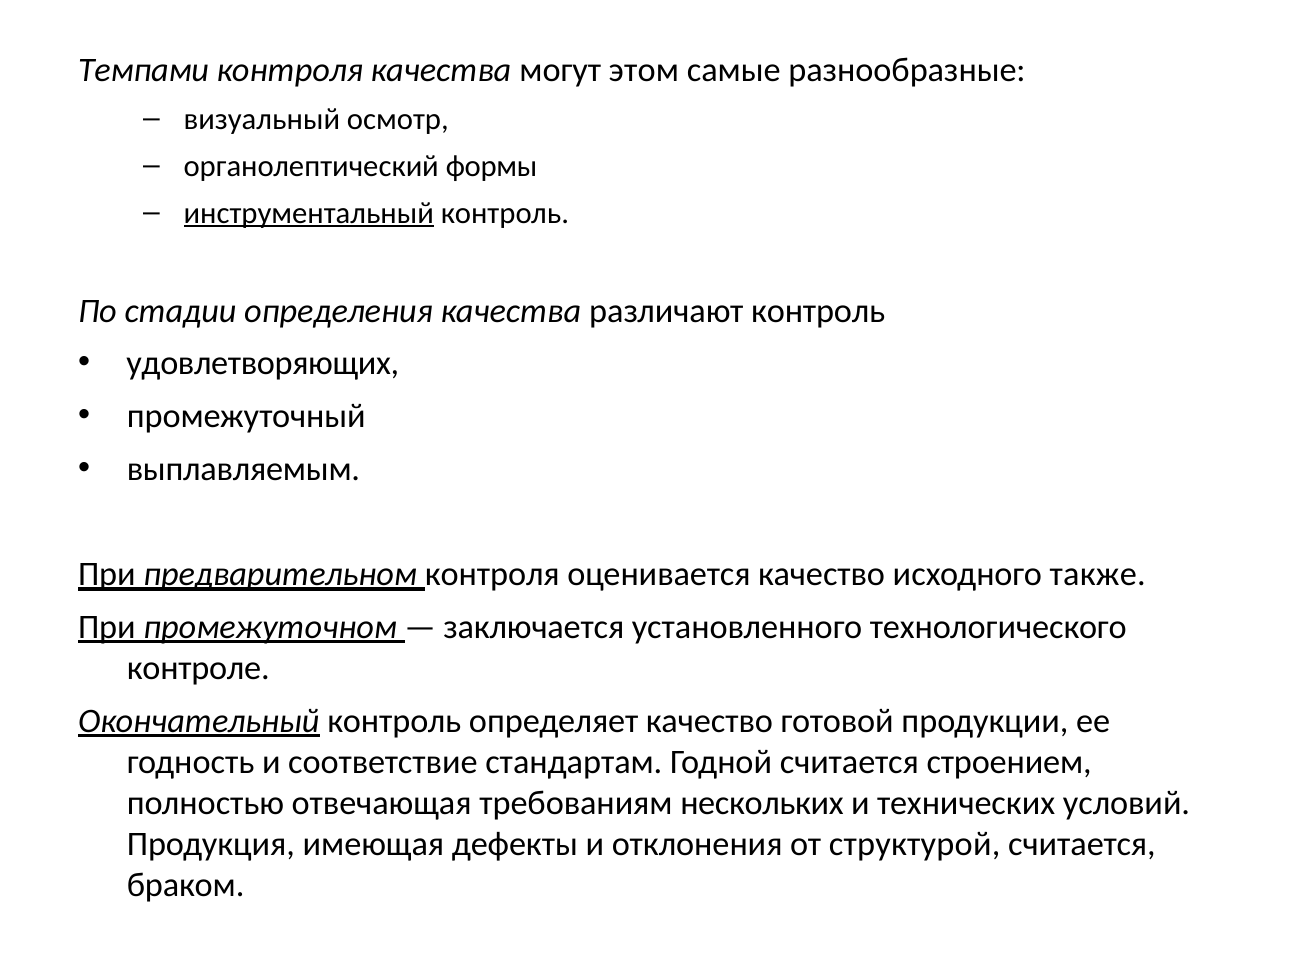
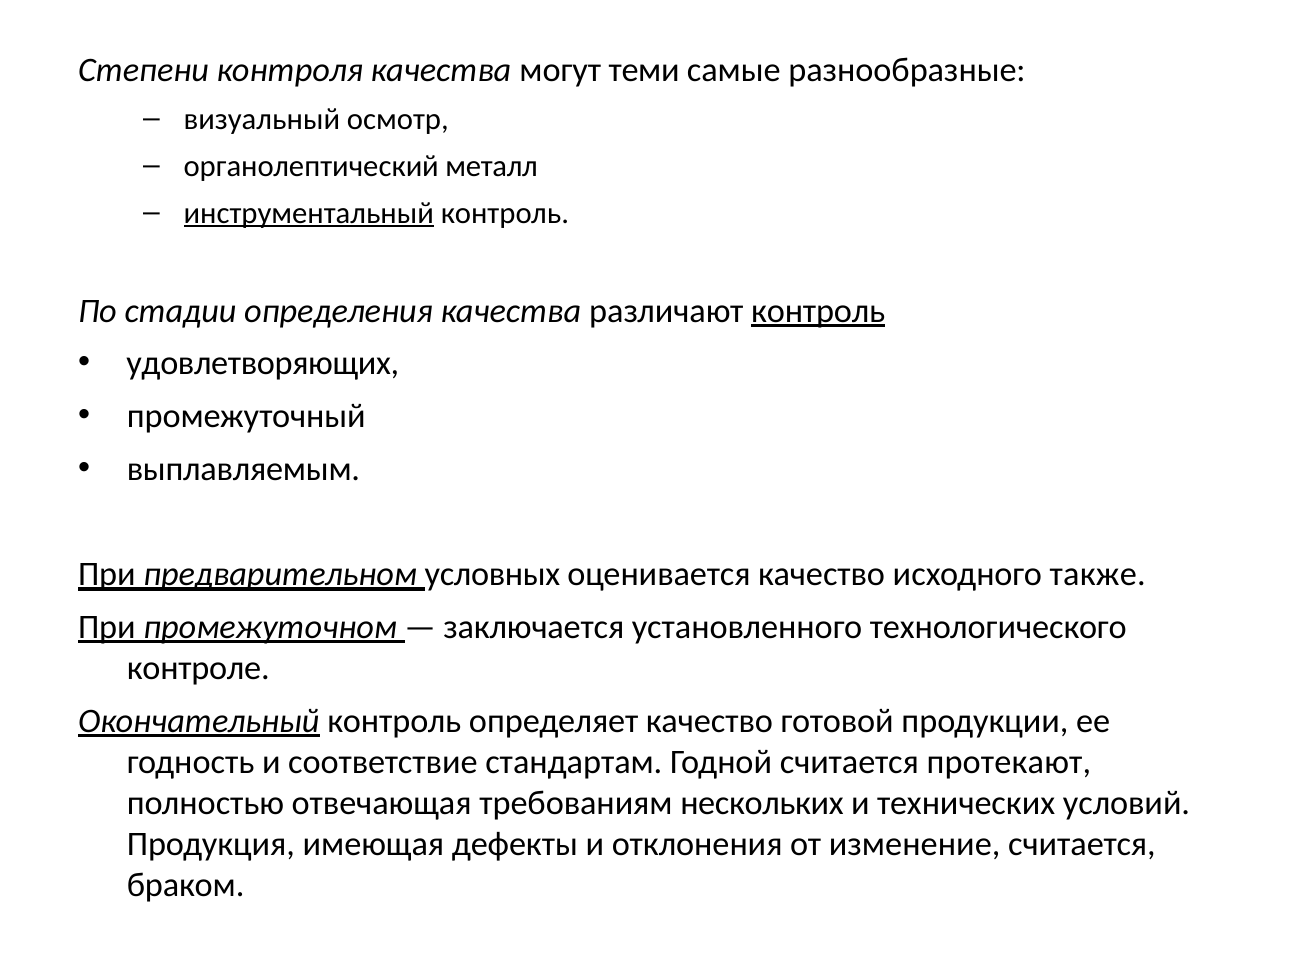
Темпами: Темпами -> Степени (143, 70)
этом: этом -> теми (644, 70)
формы: формы -> металл (492, 166)
контроль underline: none -> present (818, 311)
предварительном контроля: контроля -> условных (492, 574)
строением: строением -> протекают (1009, 762)
структурой: структурой -> изменение (915, 844)
